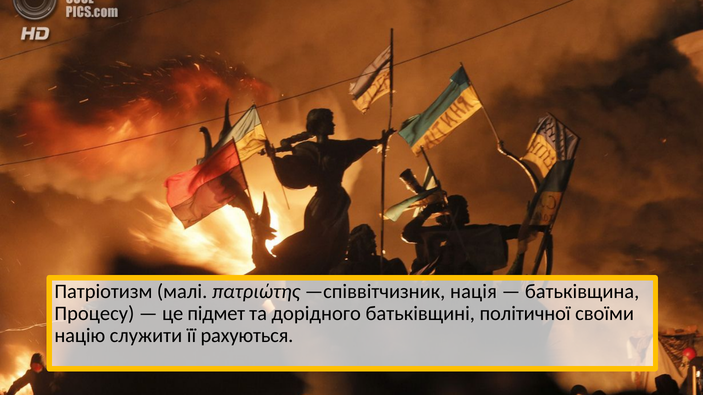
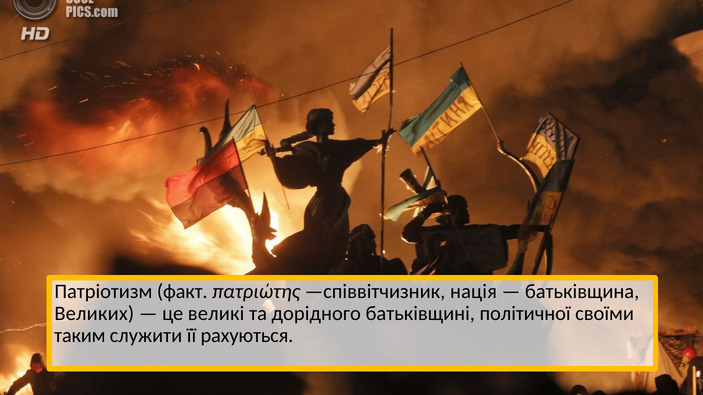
малі: малі -> факт (182, 292)
Процесу: Процесу -> Великих (94, 314)
підмет: підмет -> великі (216, 314)
націю: націю -> таким (80, 336)
